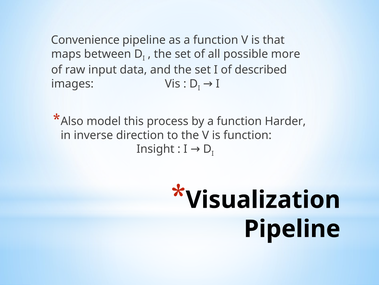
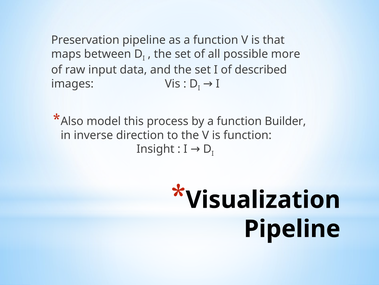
Convenience: Convenience -> Preservation (85, 40)
Harder: Harder -> Builder (285, 121)
